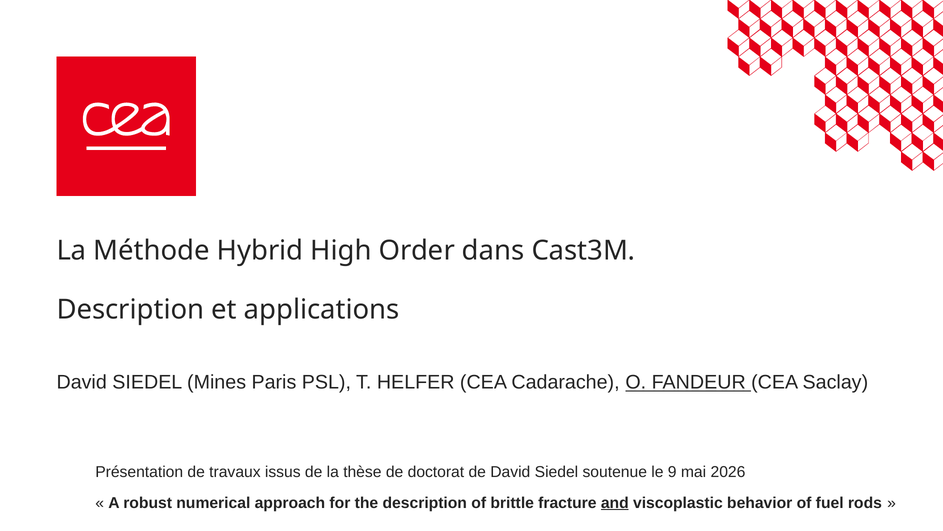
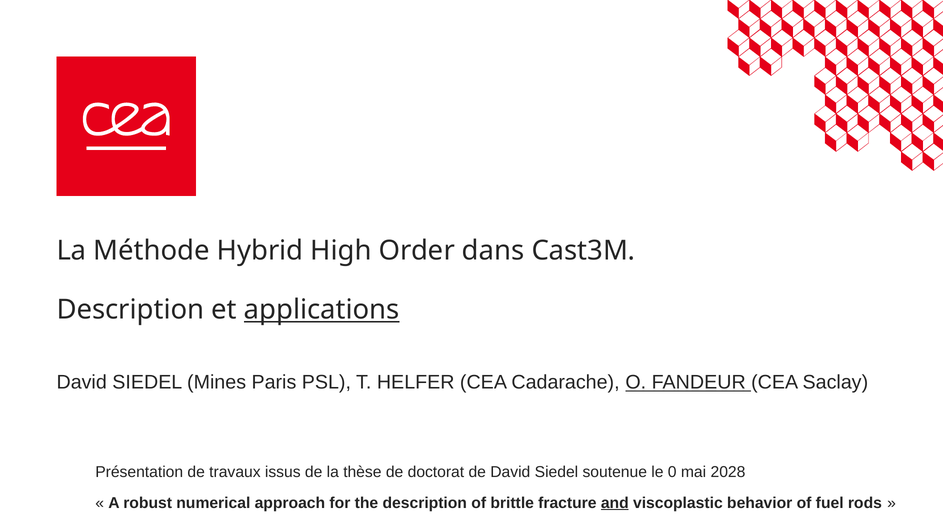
applications underline: none -> present (322, 310)
9: 9 -> 0 (672, 472)
2026: 2026 -> 2028 (728, 472)
